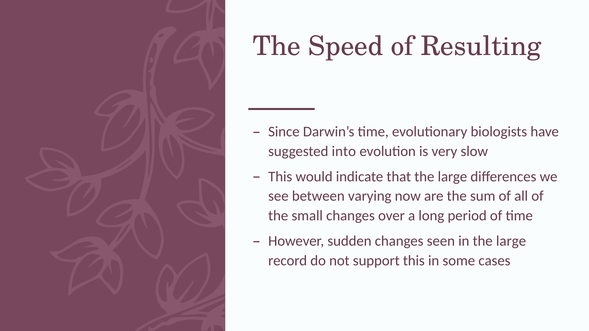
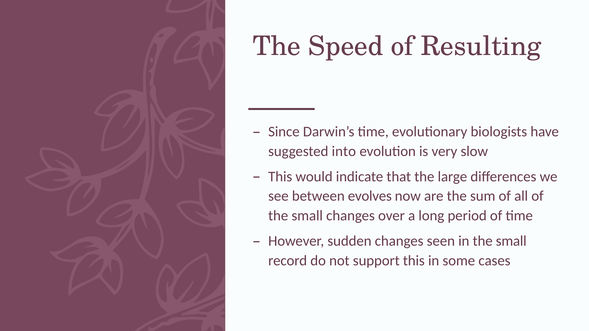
varying: varying -> evolves (370, 196)
in the large: large -> small (511, 241)
